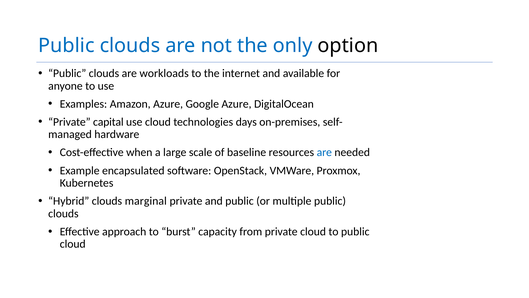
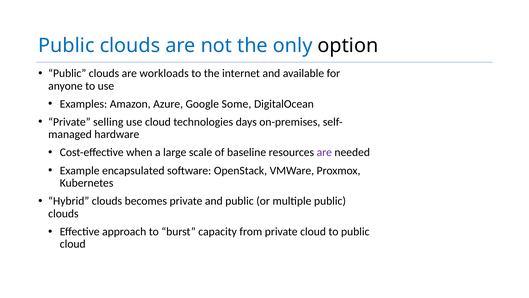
Google Azure: Azure -> Some (236, 104)
capital: capital -> selling (108, 122)
are colour: blue -> purple (324, 152)
marginal: marginal -> becomes (146, 201)
